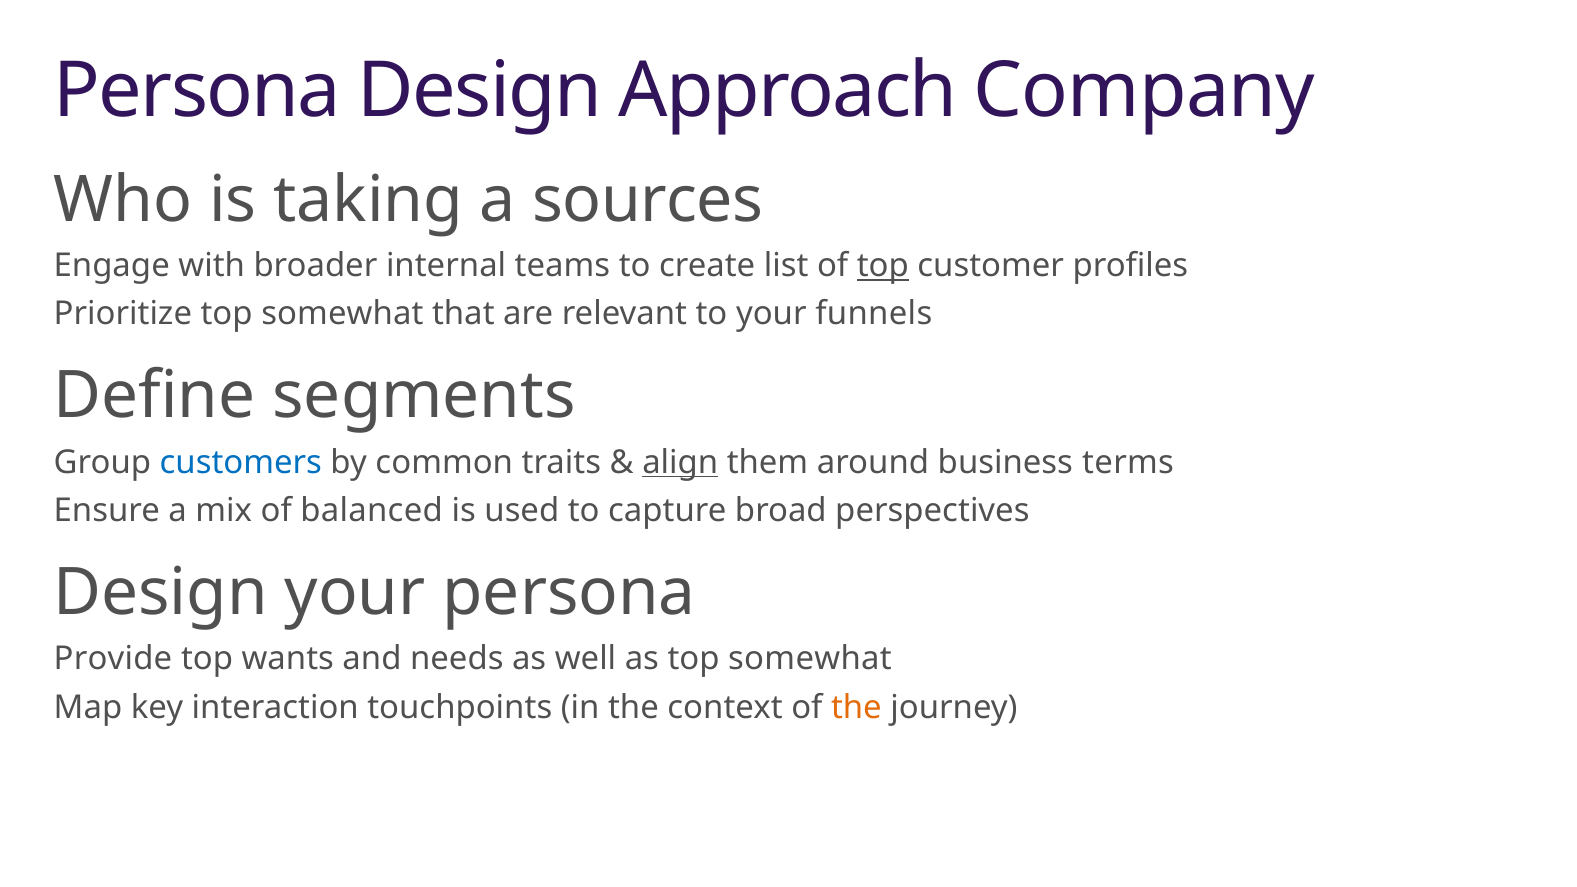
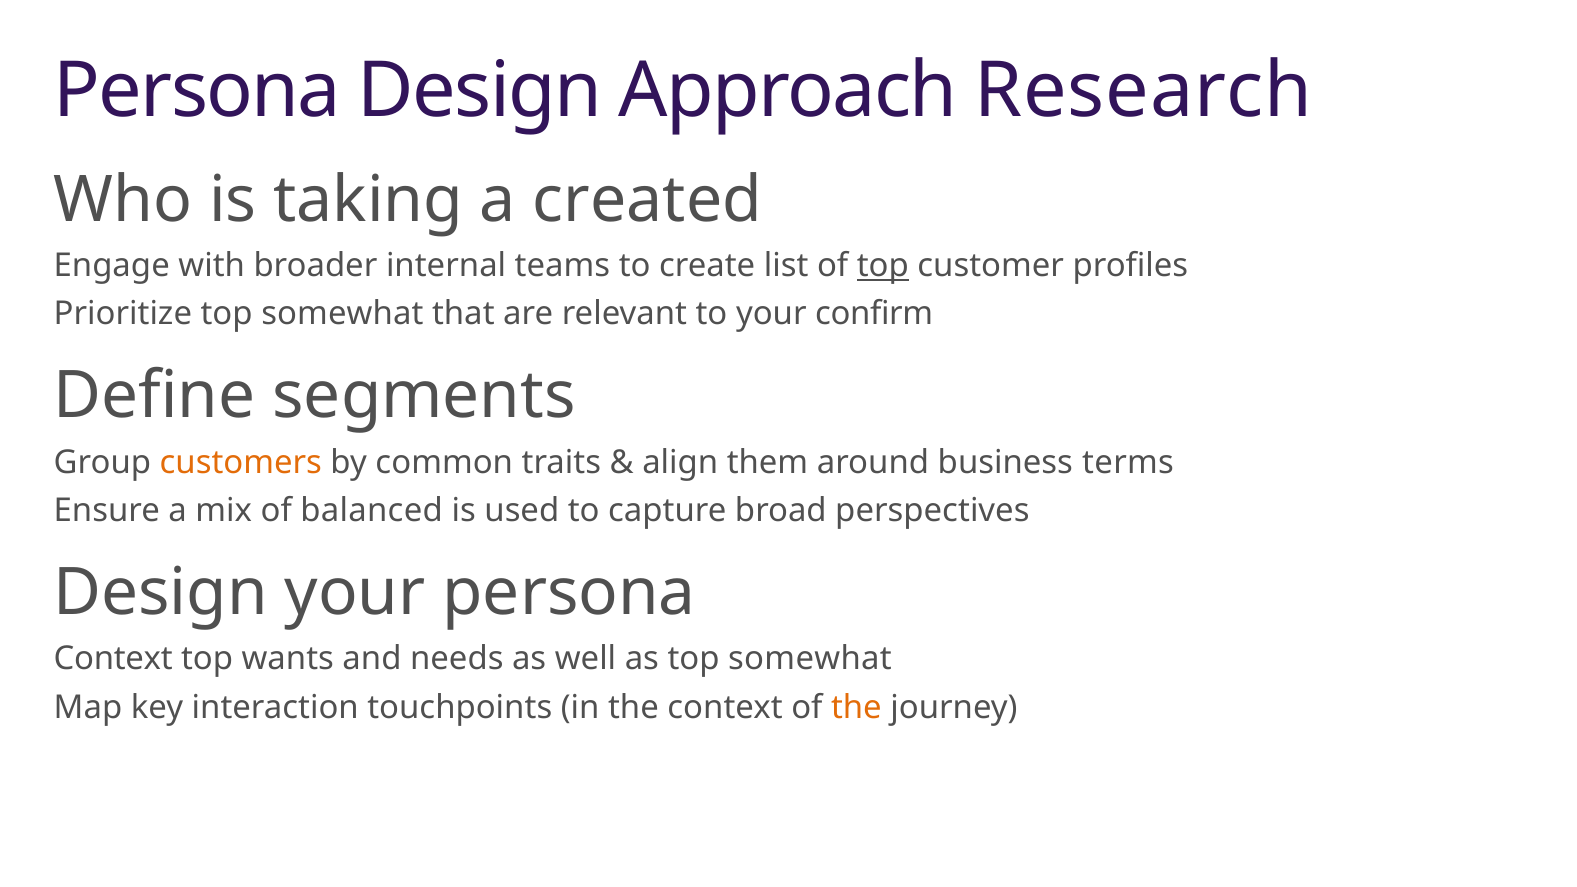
Company: Company -> Research (1144, 90)
sources: sources -> created (647, 200)
funnels: funnels -> confirm (874, 314)
customers colour: blue -> orange (241, 462)
align underline: present -> none (680, 462)
Provide: Provide -> Context (113, 659)
